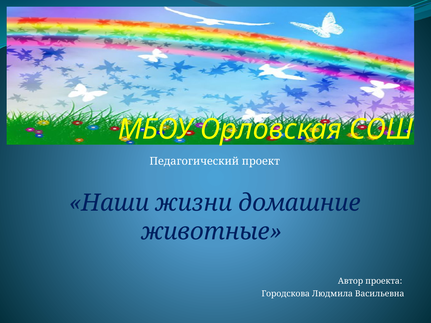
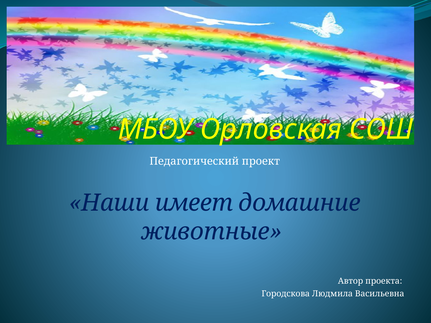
жизни: жизни -> имеет (194, 203)
